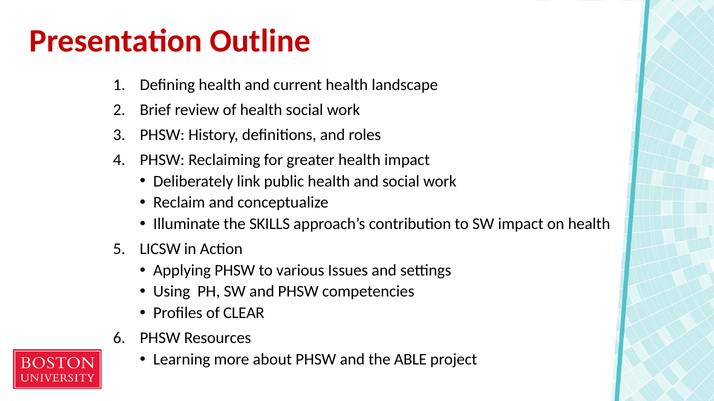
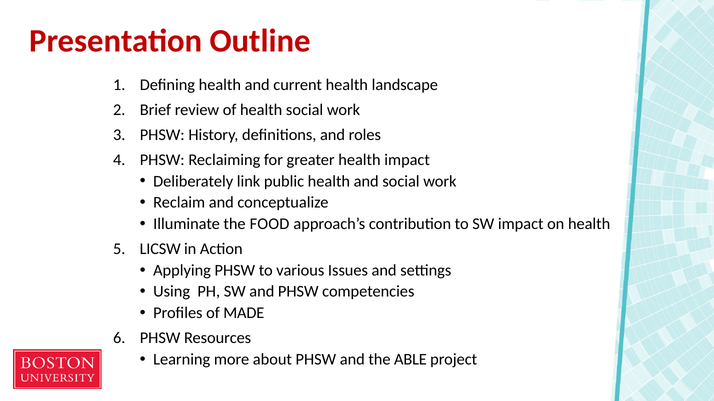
SKILLS: SKILLS -> FOOD (270, 224)
CLEAR: CLEAR -> MADE (244, 313)
